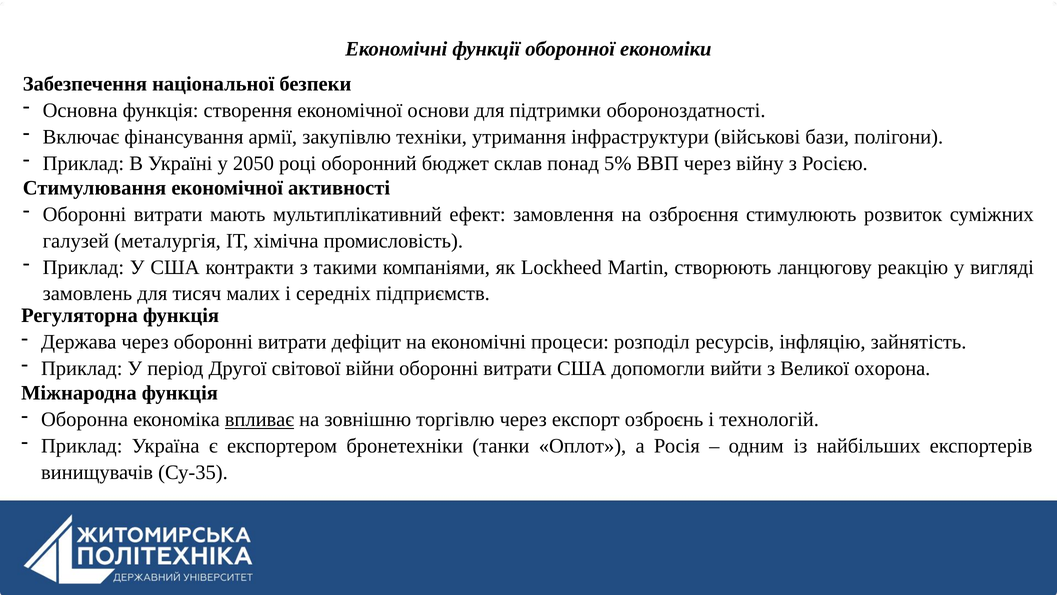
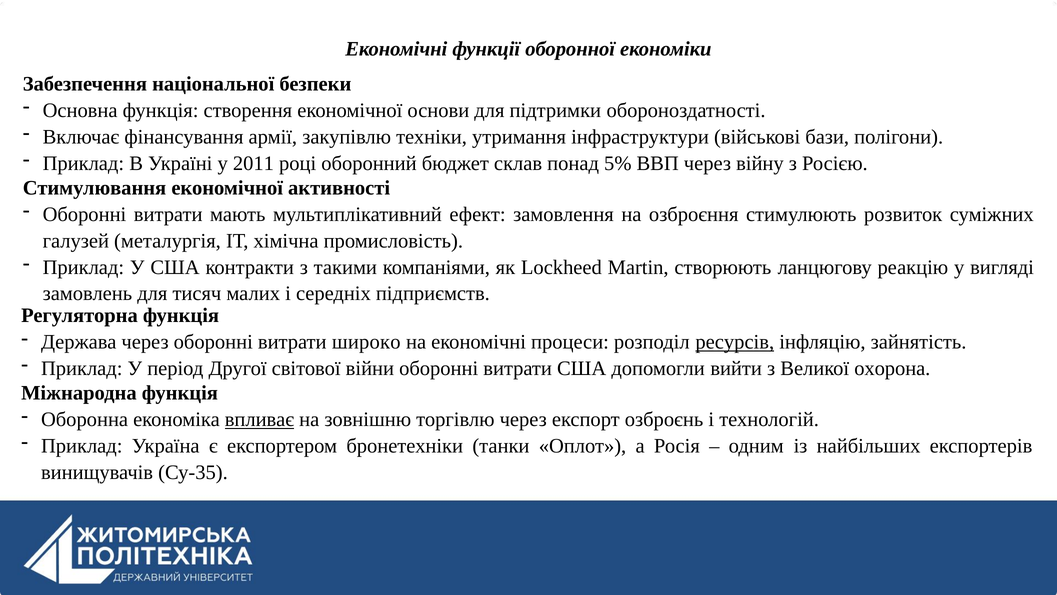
2050: 2050 -> 2011 (253, 163)
дефіцит: дефіцит -> широко (366, 342)
ресурсів underline: none -> present (735, 342)
